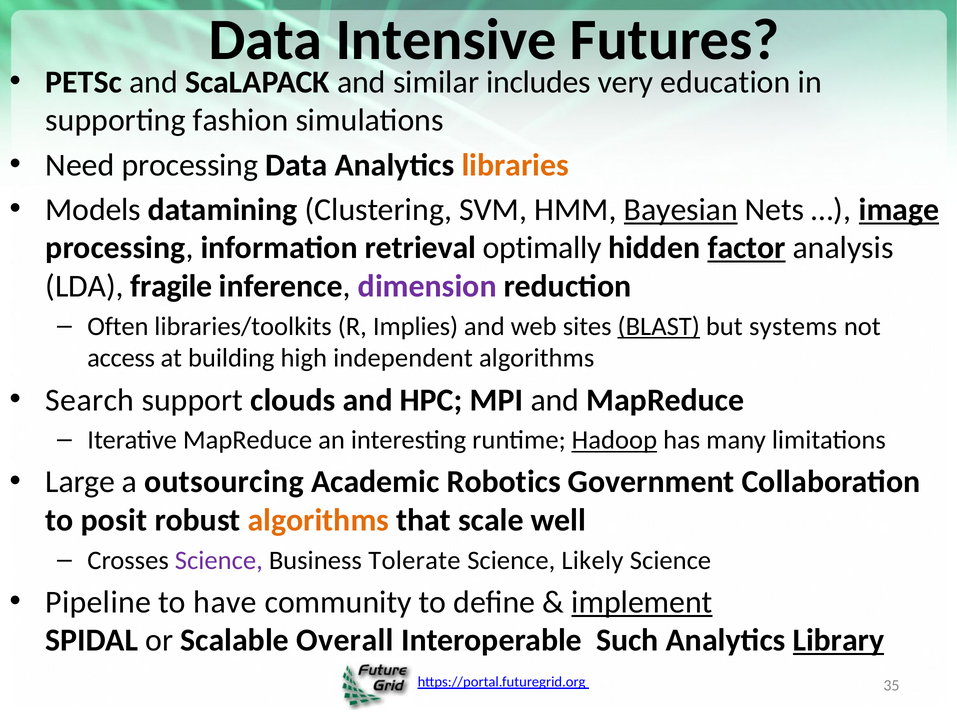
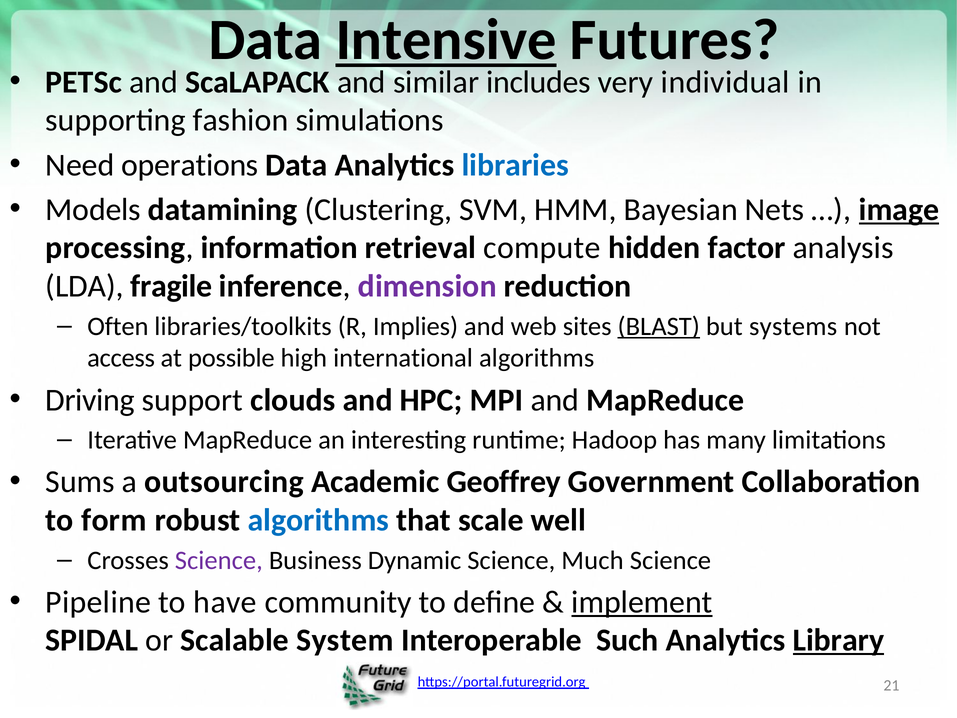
Intensive underline: none -> present (446, 40)
education: education -> individual (725, 82)
Need processing: processing -> operations (190, 165)
libraries colour: orange -> blue (515, 165)
Bayesian underline: present -> none (681, 210)
optimally: optimally -> compute (542, 248)
factor underline: present -> none (747, 248)
building: building -> possible (231, 358)
independent: independent -> international (403, 358)
Search: Search -> Driving (90, 400)
Hadoop underline: present -> none (614, 440)
Large: Large -> Sums (80, 482)
Robotics: Robotics -> Geoffrey (504, 482)
posit: posit -> form (114, 520)
algorithms colour: orange -> blue (318, 520)
Tolerate: Tolerate -> Dynamic (415, 560)
Likely: Likely -> Much (592, 560)
Overall: Overall -> System (345, 640)
35: 35 -> 21 (891, 685)
